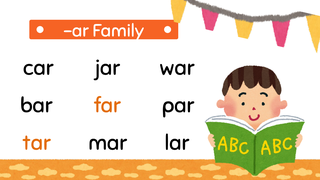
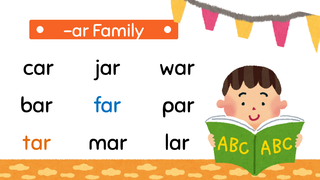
far colour: orange -> blue (108, 105)
